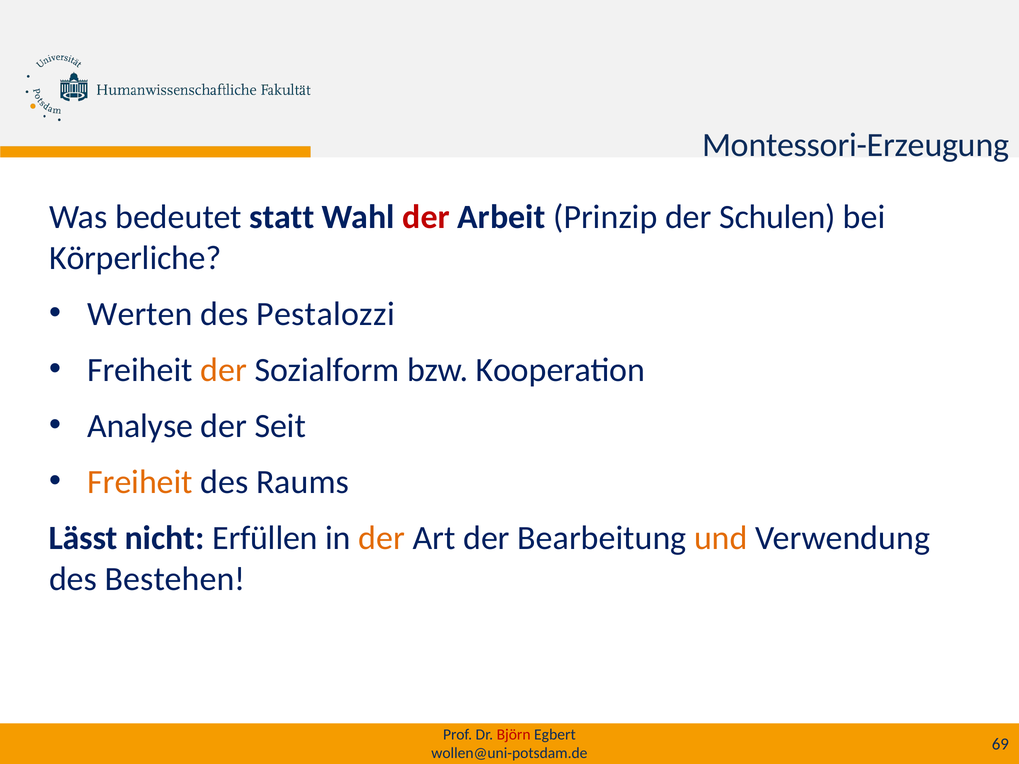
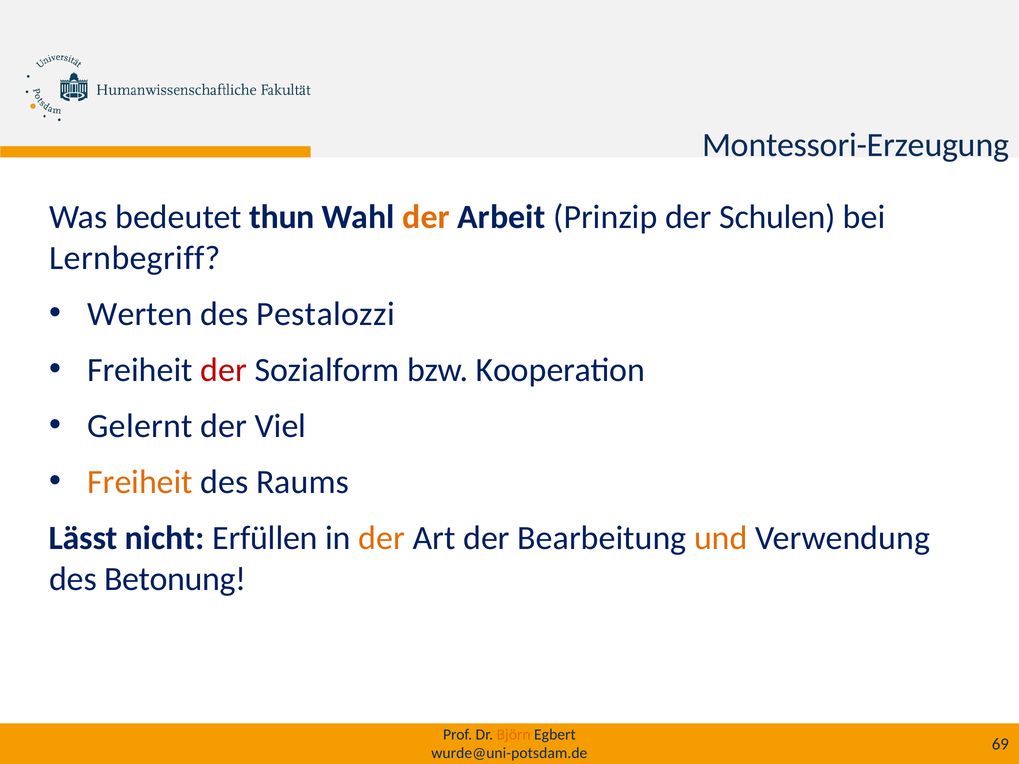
statt: statt -> thun (282, 217)
der colour: red -> orange (426, 217)
Körperliche: Körperliche -> Lernbegriff (135, 258)
der colour: orange -> red (224, 370)
Analyse: Analyse -> Gelernt (140, 426)
Seit: Seit -> Viel (280, 426)
Bestehen: Bestehen -> Betonung (175, 579)
Björn colour: red -> orange (514, 735)
wollen@uni-potsdam.de: wollen@uni-potsdam.de -> wurde@uni-potsdam.de (509, 753)
